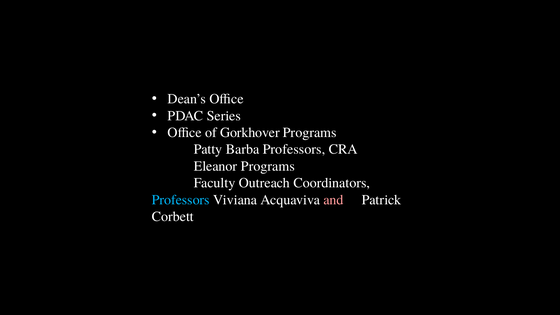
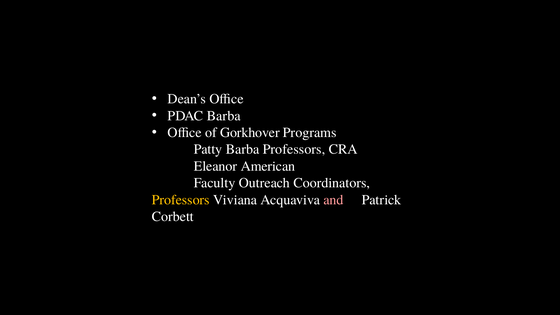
PDAC Series: Series -> Barba (224, 116)
Eleanor Programs: Programs -> American (268, 166)
Professors colour: light blue -> yellow (181, 200)
